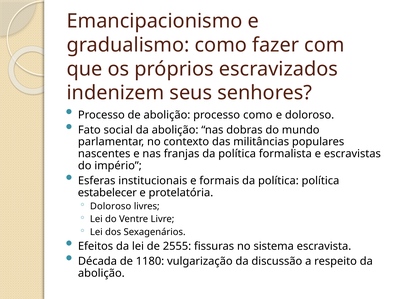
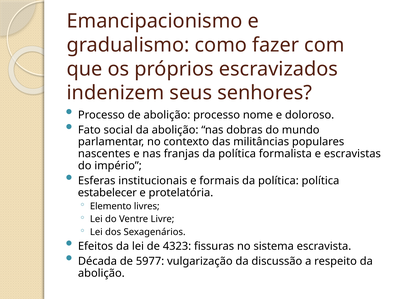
processo como: como -> nome (258, 115)
Doloroso: Doloroso -> Elemento (111, 206)
2555: 2555 -> 4323 (177, 247)
1180: 1180 -> 5977 (150, 261)
